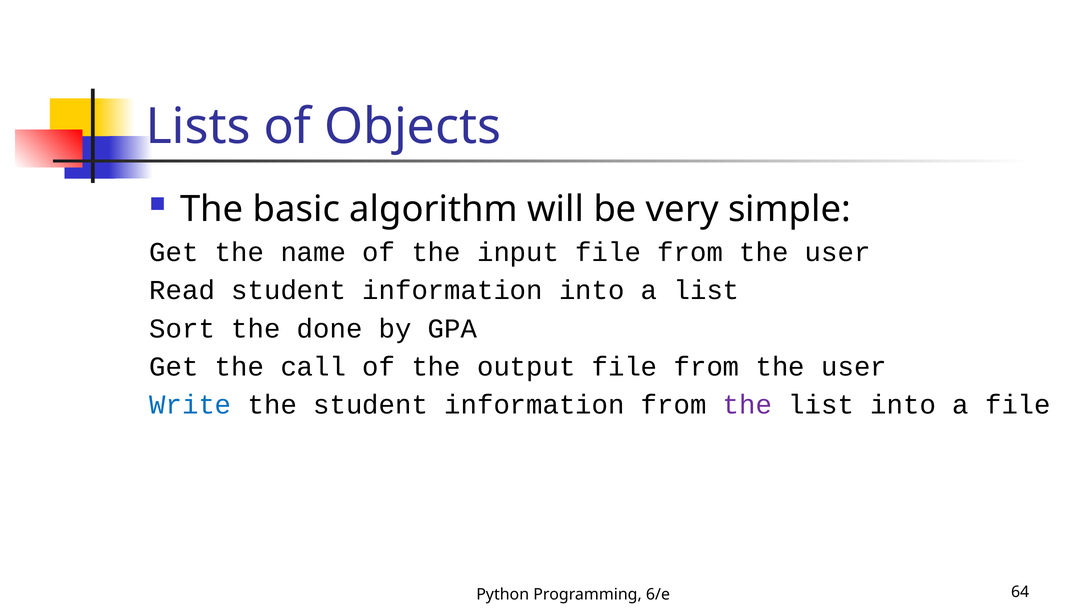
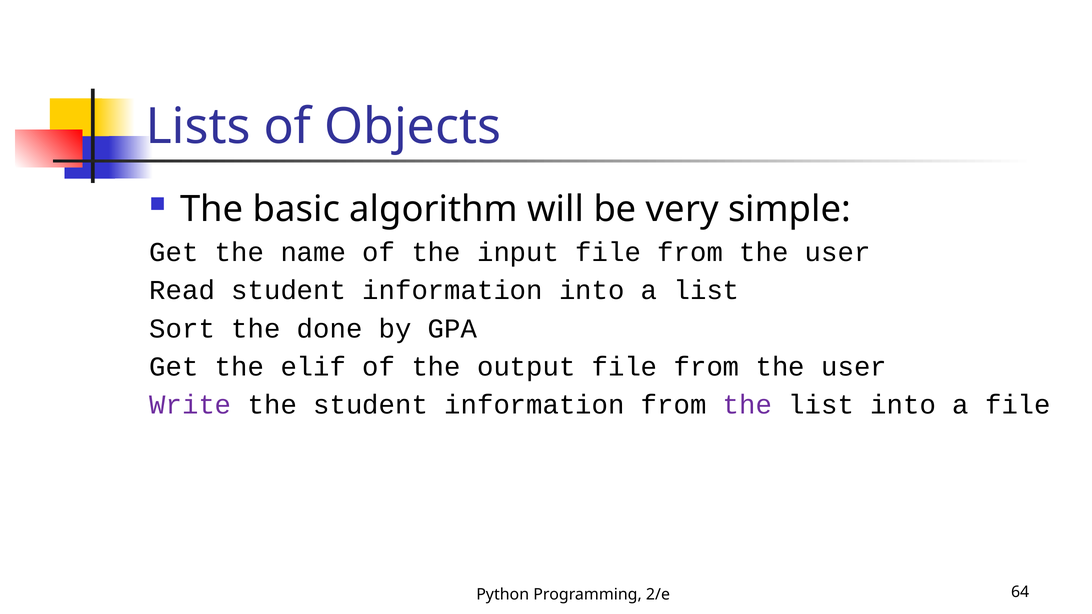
call: call -> elif (313, 367)
Write colour: blue -> purple (190, 405)
6/e: 6/e -> 2/e (658, 595)
